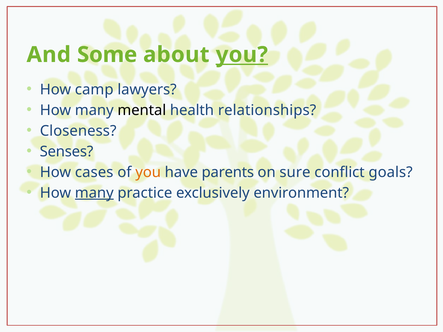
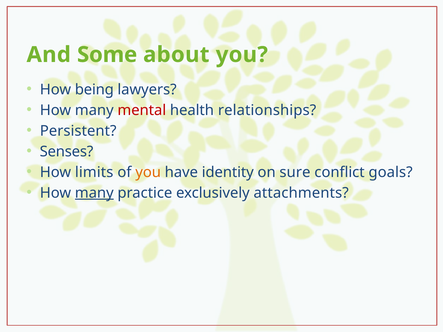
you underline: present -> none (242, 55)
camp: camp -> being (94, 90)
mental colour: black -> red (142, 110)
Closeness: Closeness -> Persistent (78, 131)
cases: cases -> limits (94, 172)
parents: parents -> identity (228, 172)
environment: environment -> attachments (301, 193)
